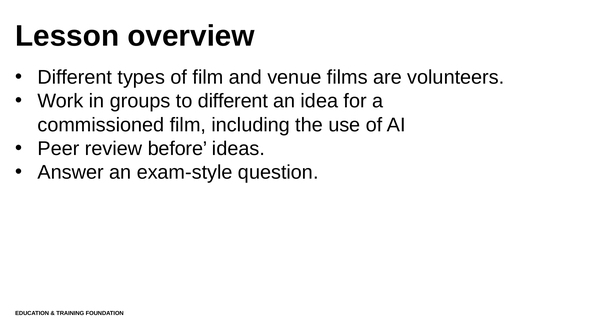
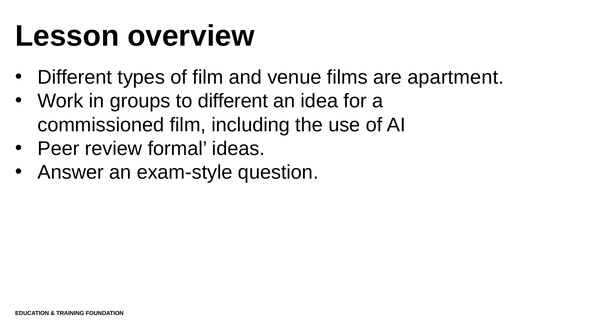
volunteers: volunteers -> apartment (456, 77)
before: before -> formal (177, 149)
